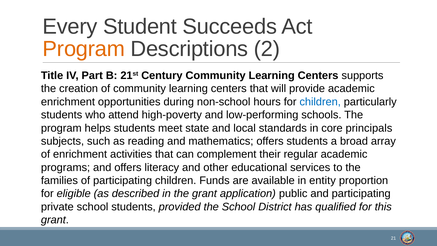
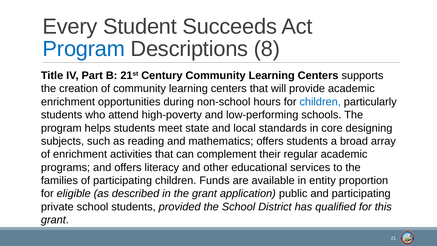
Program colour: orange -> blue (84, 49)
2: 2 -> 8 (267, 49)
principals: principals -> designing (369, 128)
